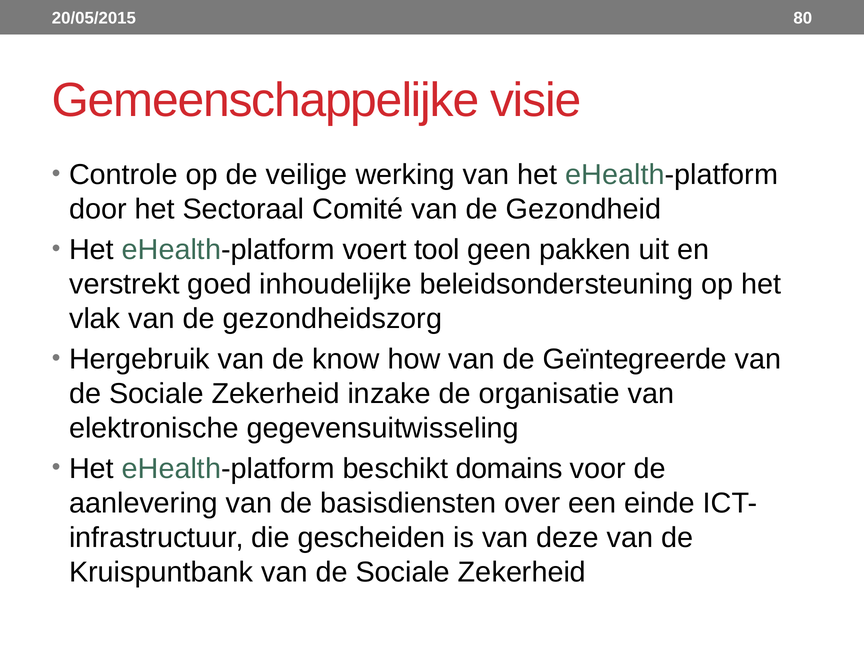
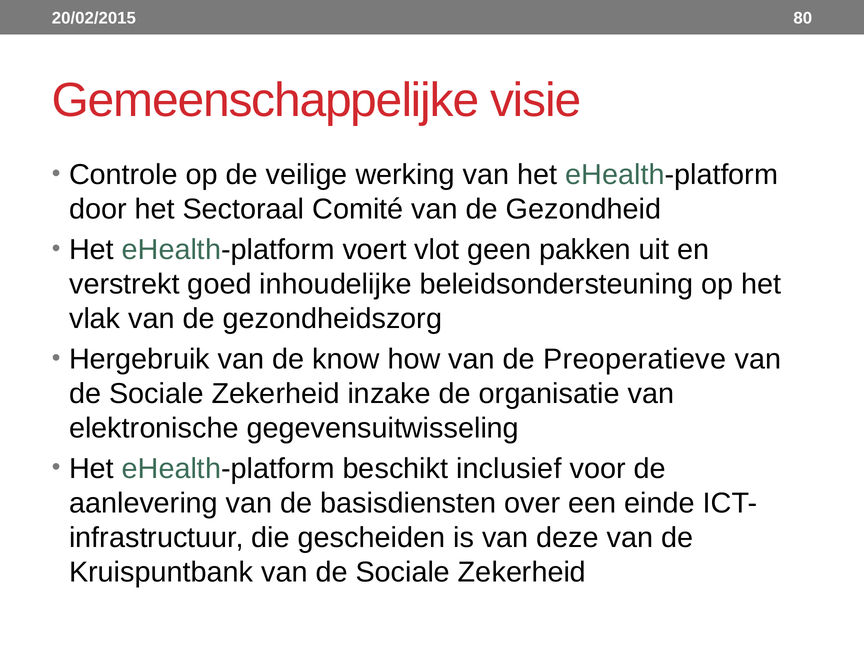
20/05/2015: 20/05/2015 -> 20/02/2015 (94, 18)
tool: tool -> vlot (437, 250)
Geïntegreerde: Geïntegreerde -> Preoperatieve (635, 359)
domains: domains -> inclusief (509, 469)
